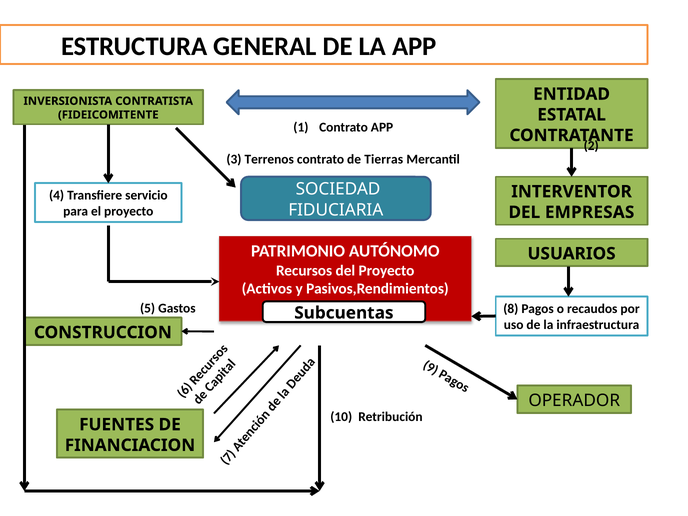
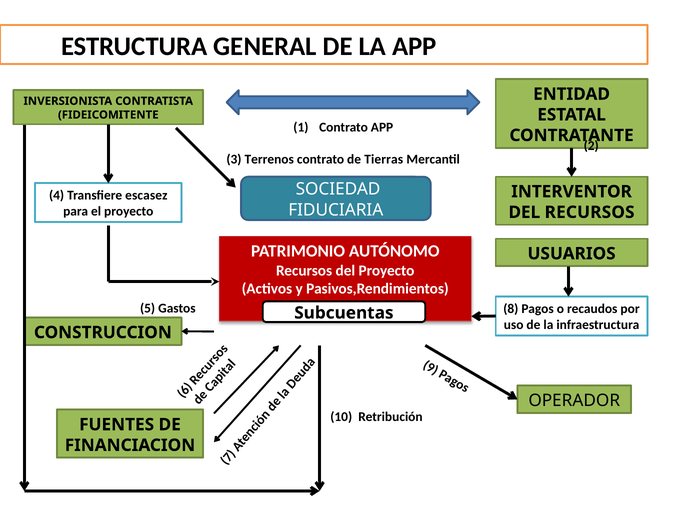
servicio: servicio -> escasez (146, 196)
DEL EMPRESAS: EMPRESAS -> RECURSOS (590, 212)
